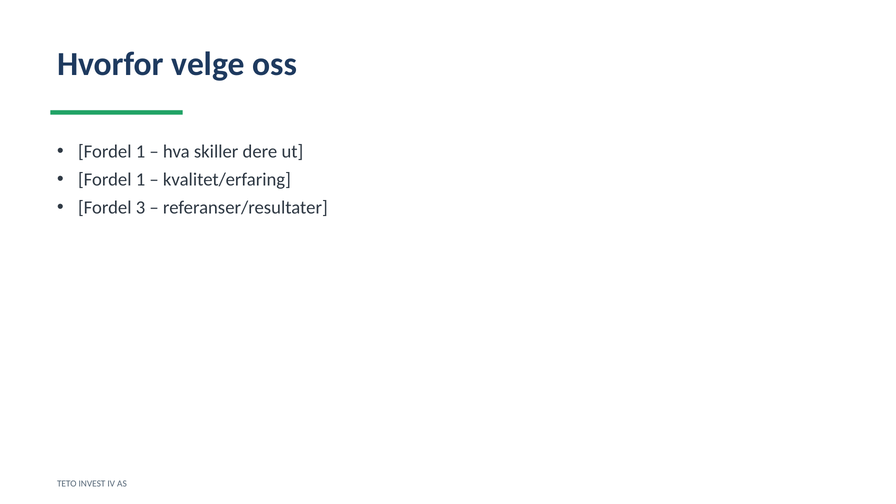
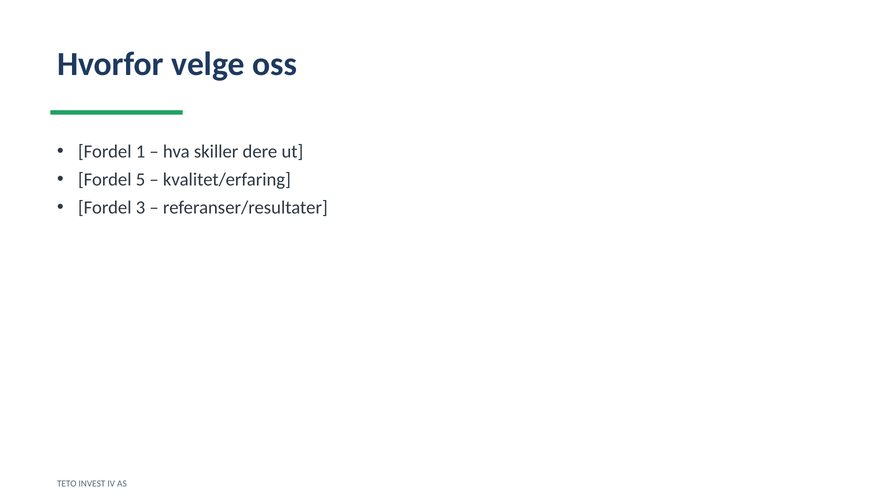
1: 1 -> 5 (141, 180)
